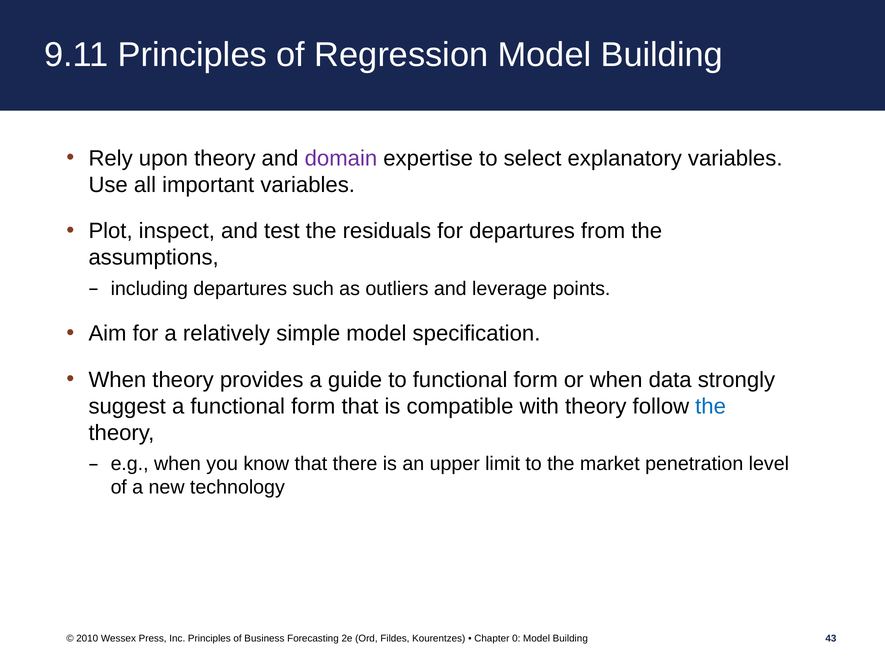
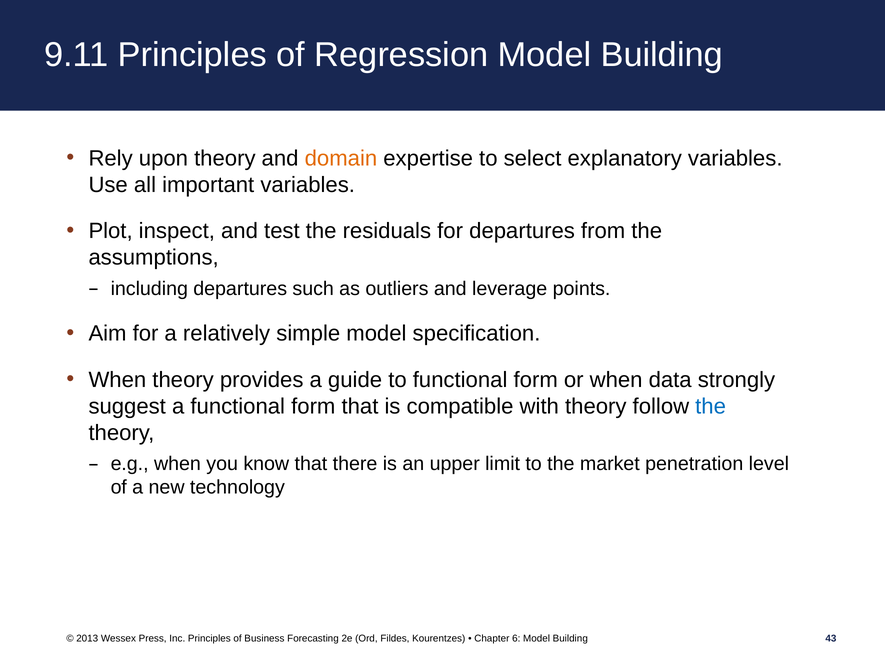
domain colour: purple -> orange (341, 158)
2010: 2010 -> 2013 (87, 638)
0: 0 -> 6 (516, 638)
